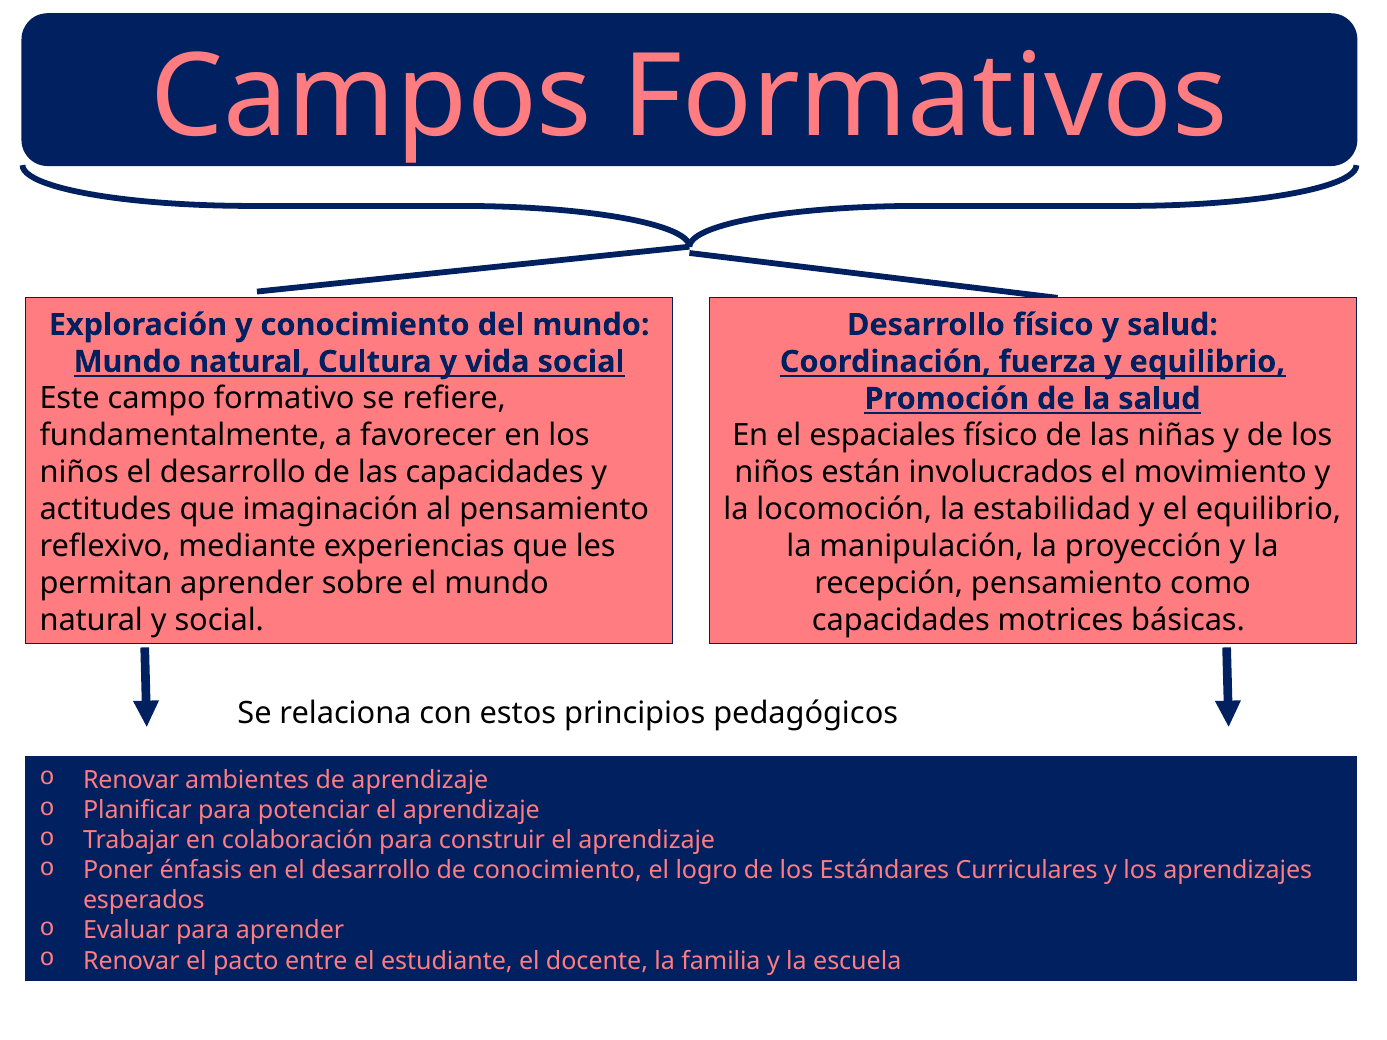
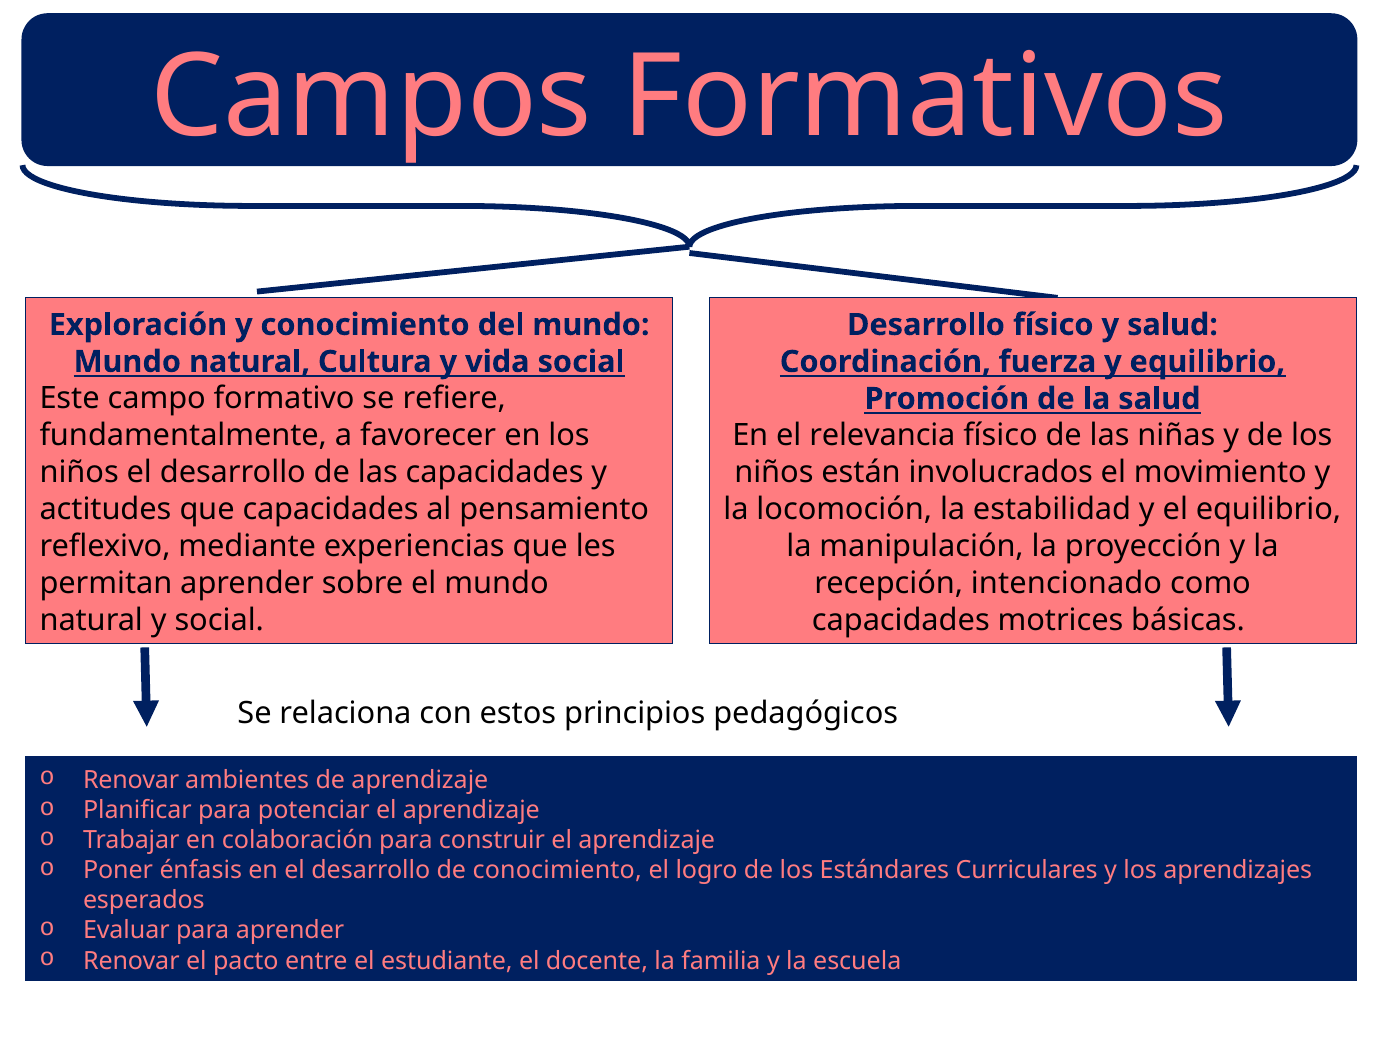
espaciales: espaciales -> relevancia (882, 436)
que imaginación: imaginación -> capacidades (331, 510)
recepción pensamiento: pensamiento -> intencionado (1067, 584)
